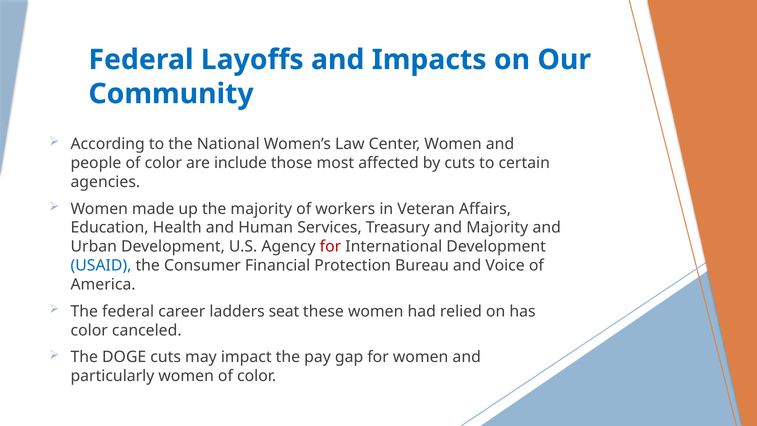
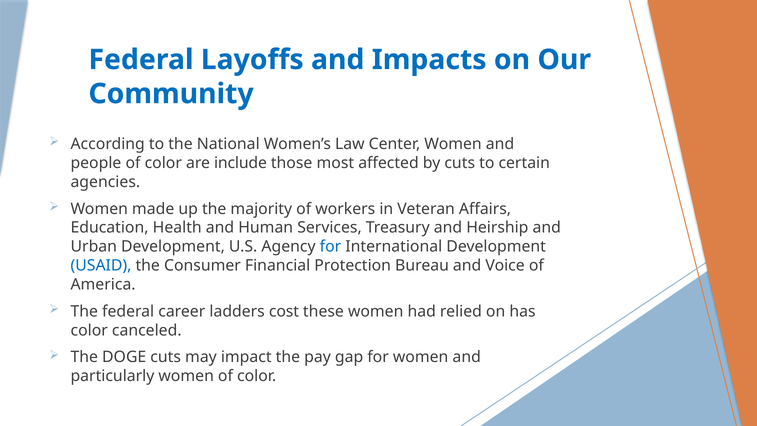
and Majority: Majority -> Heirship (497, 228)
for colour: red -> blue (330, 247)
seat: seat -> cost (284, 311)
